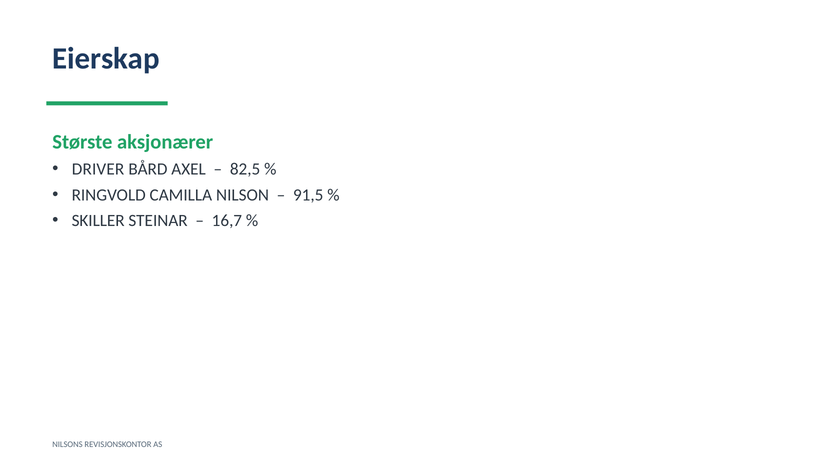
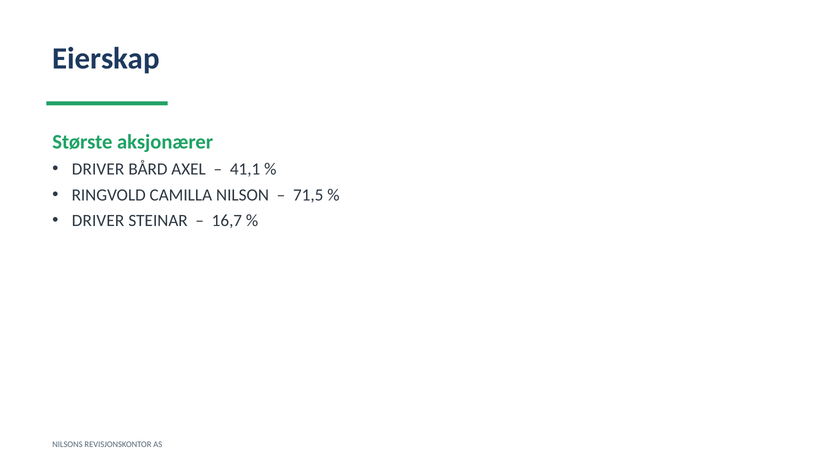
82,5: 82,5 -> 41,1 (245, 169)
91,5: 91,5 -> 71,5 (308, 195)
SKILLER: SKILLER -> DRIVER (98, 221)
